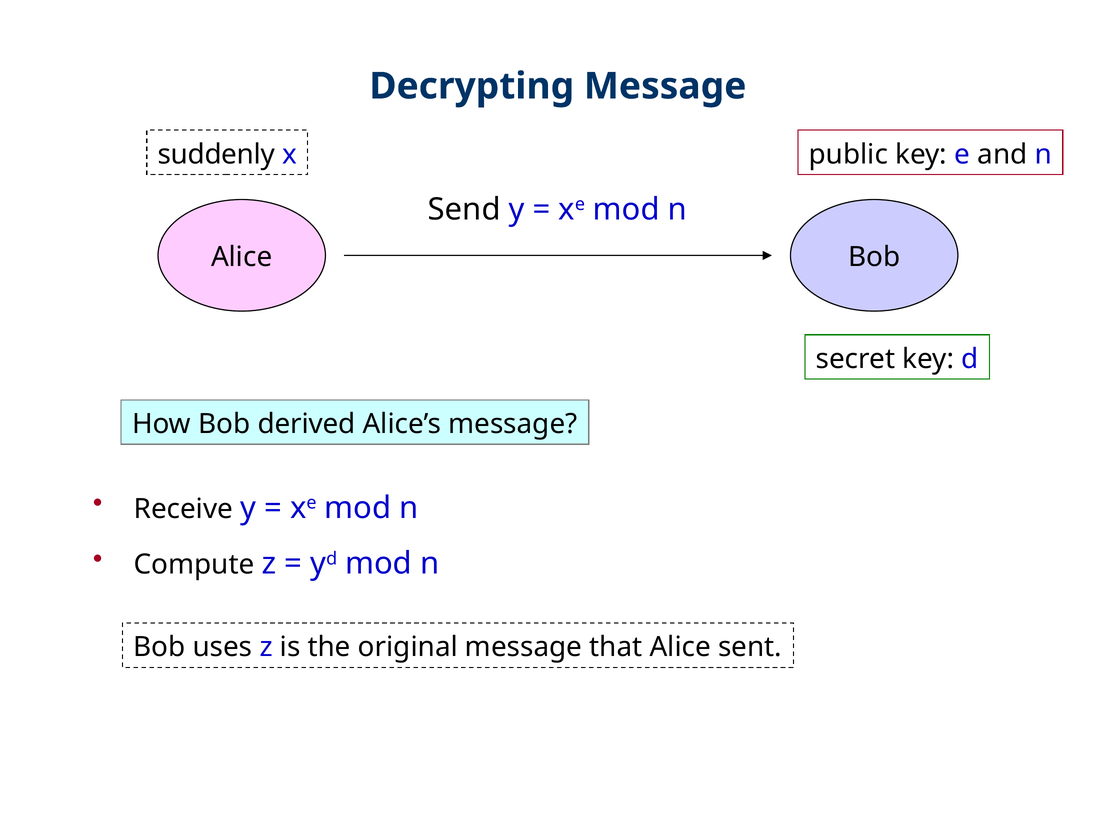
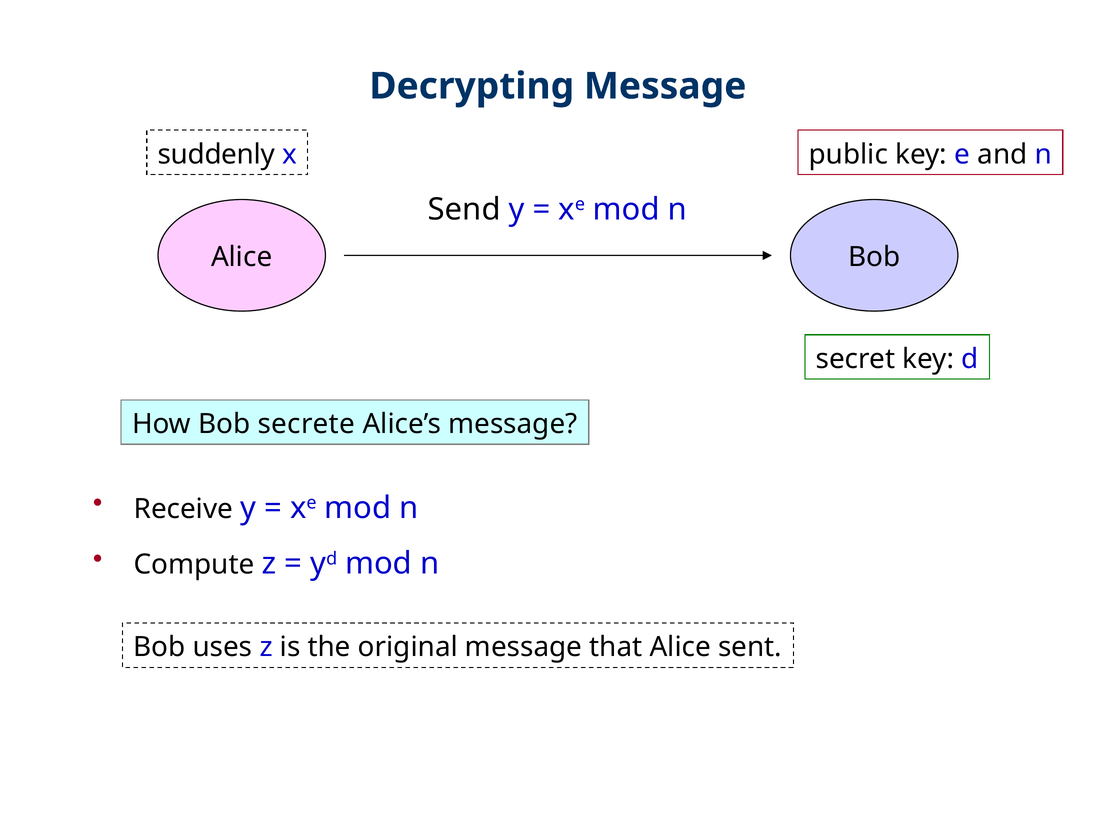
derived: derived -> secrete (306, 424)
